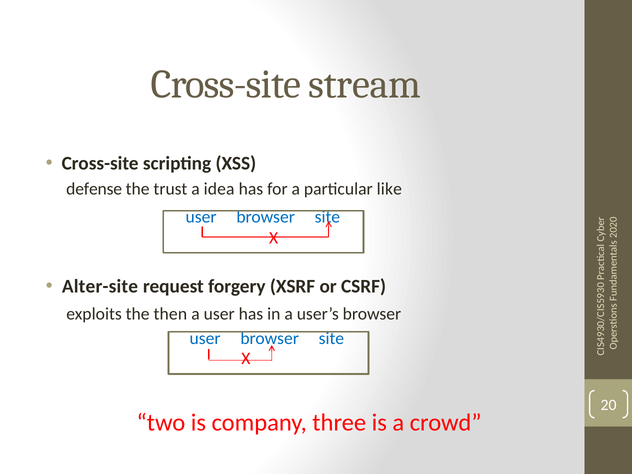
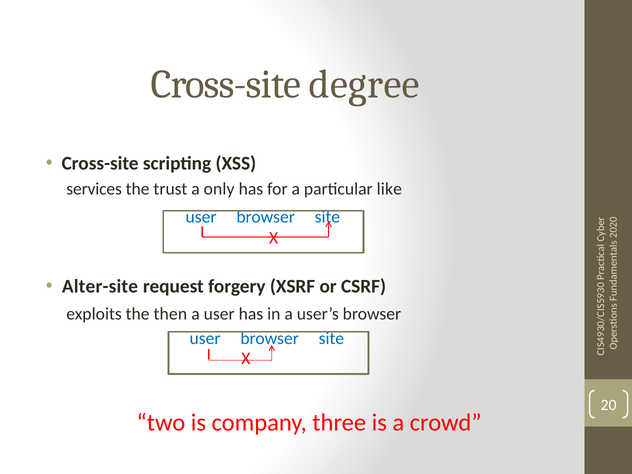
stream: stream -> degree (364, 84)
defense: defense -> services (94, 189)
idea: idea -> only (219, 189)
